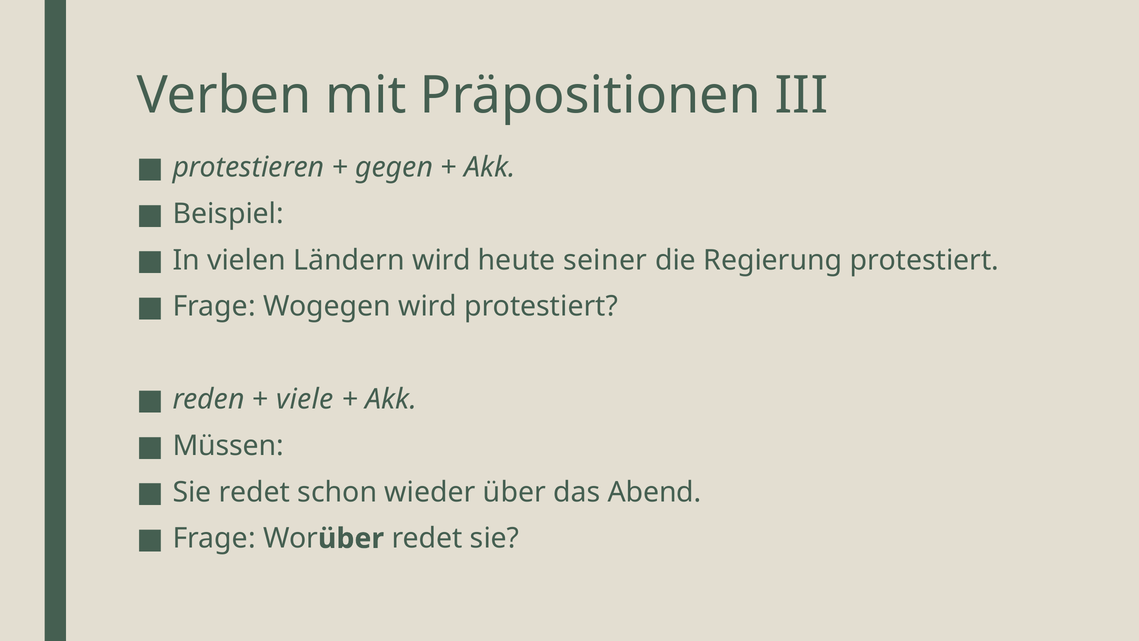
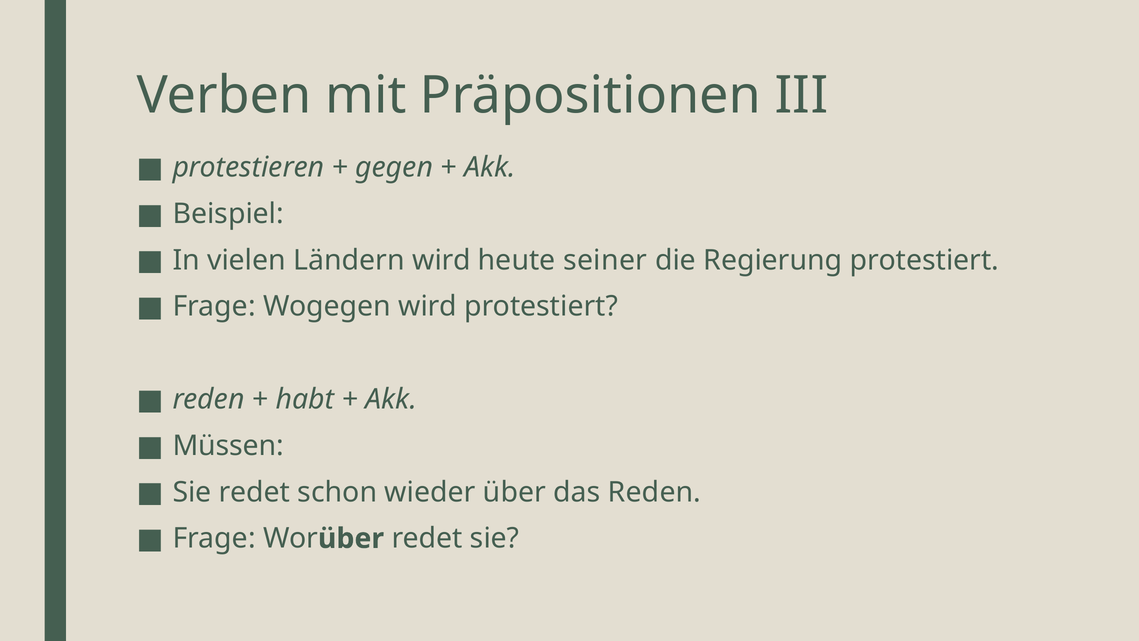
viele: viele -> habt (305, 399)
das Abend: Abend -> Reden (654, 492)
